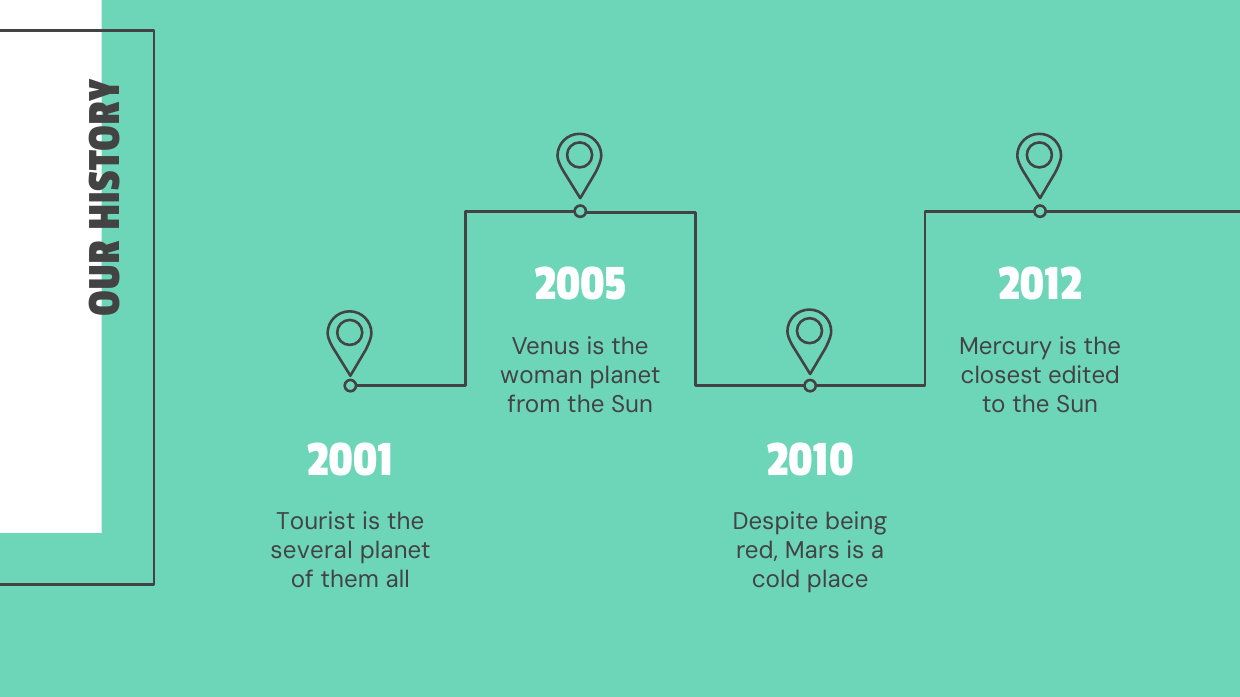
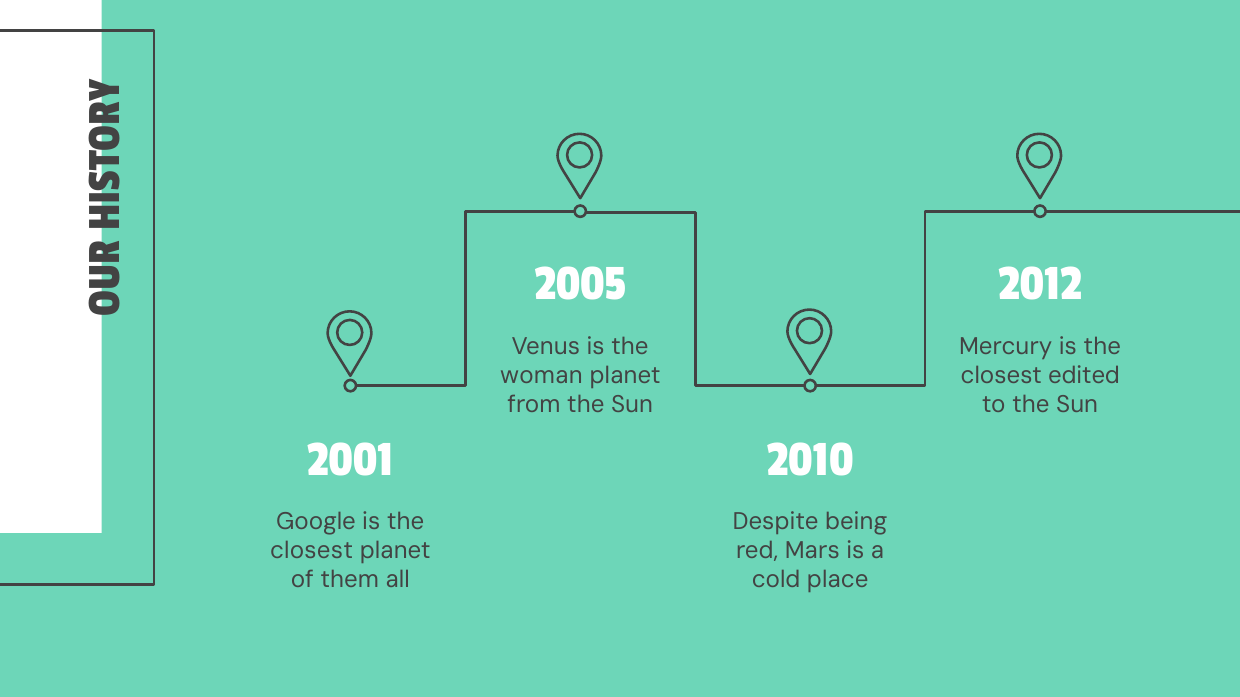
Tourist: Tourist -> Google (316, 522)
several: several -> closest (312, 551)
